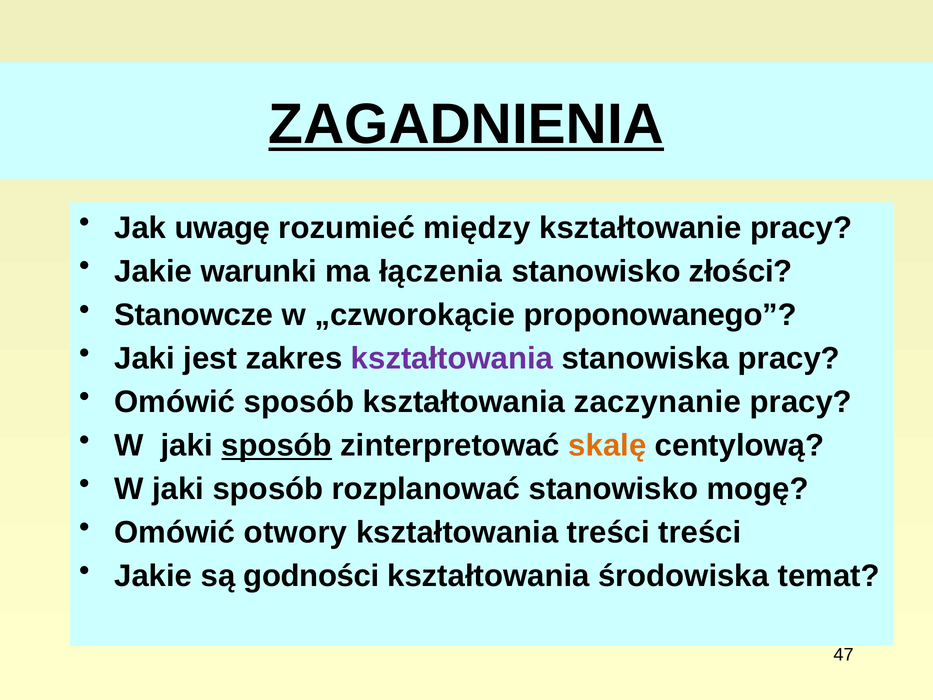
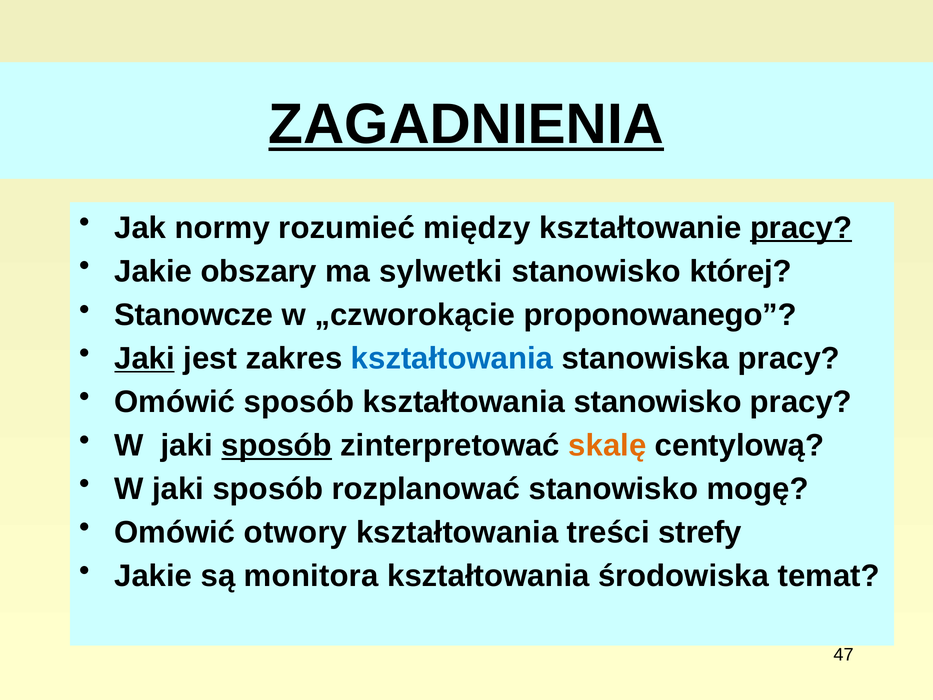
uwagę: uwagę -> normy (222, 228)
pracy underline: none -> present (801, 228)
warunki: warunki -> obszary (259, 271)
łączenia: łączenia -> sylwetki (441, 271)
złości: złości -> której (741, 271)
Jaki underline: none -> present (145, 358)
kształtowania colour: purple -> blue (452, 358)
kształtowania zaczynanie: zaczynanie -> stanowisko (658, 402)
treści treści: treści -> strefy (700, 532)
godności: godności -> monitora (311, 576)
